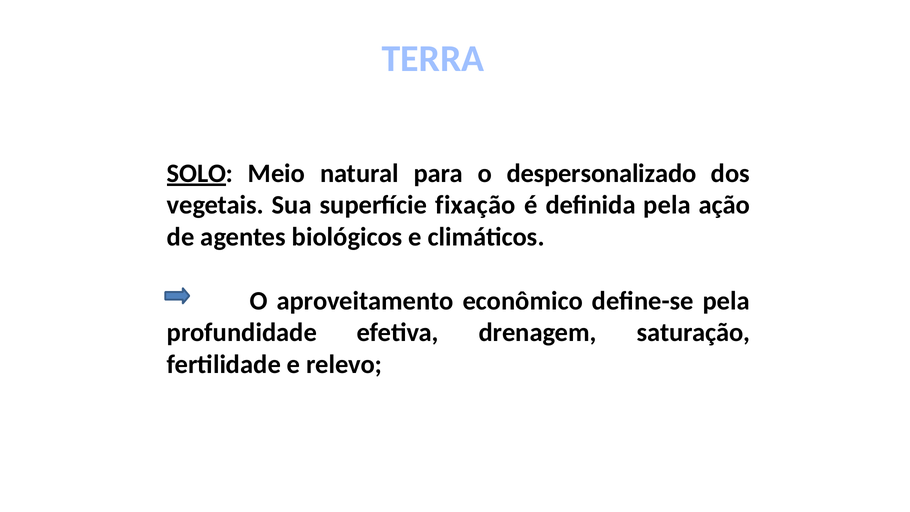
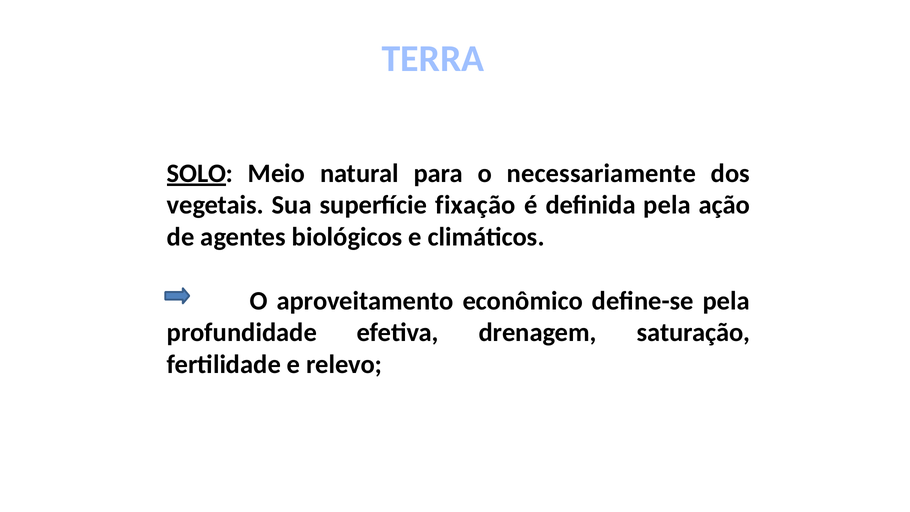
despersonalizado: despersonalizado -> necessariamente (601, 173)
